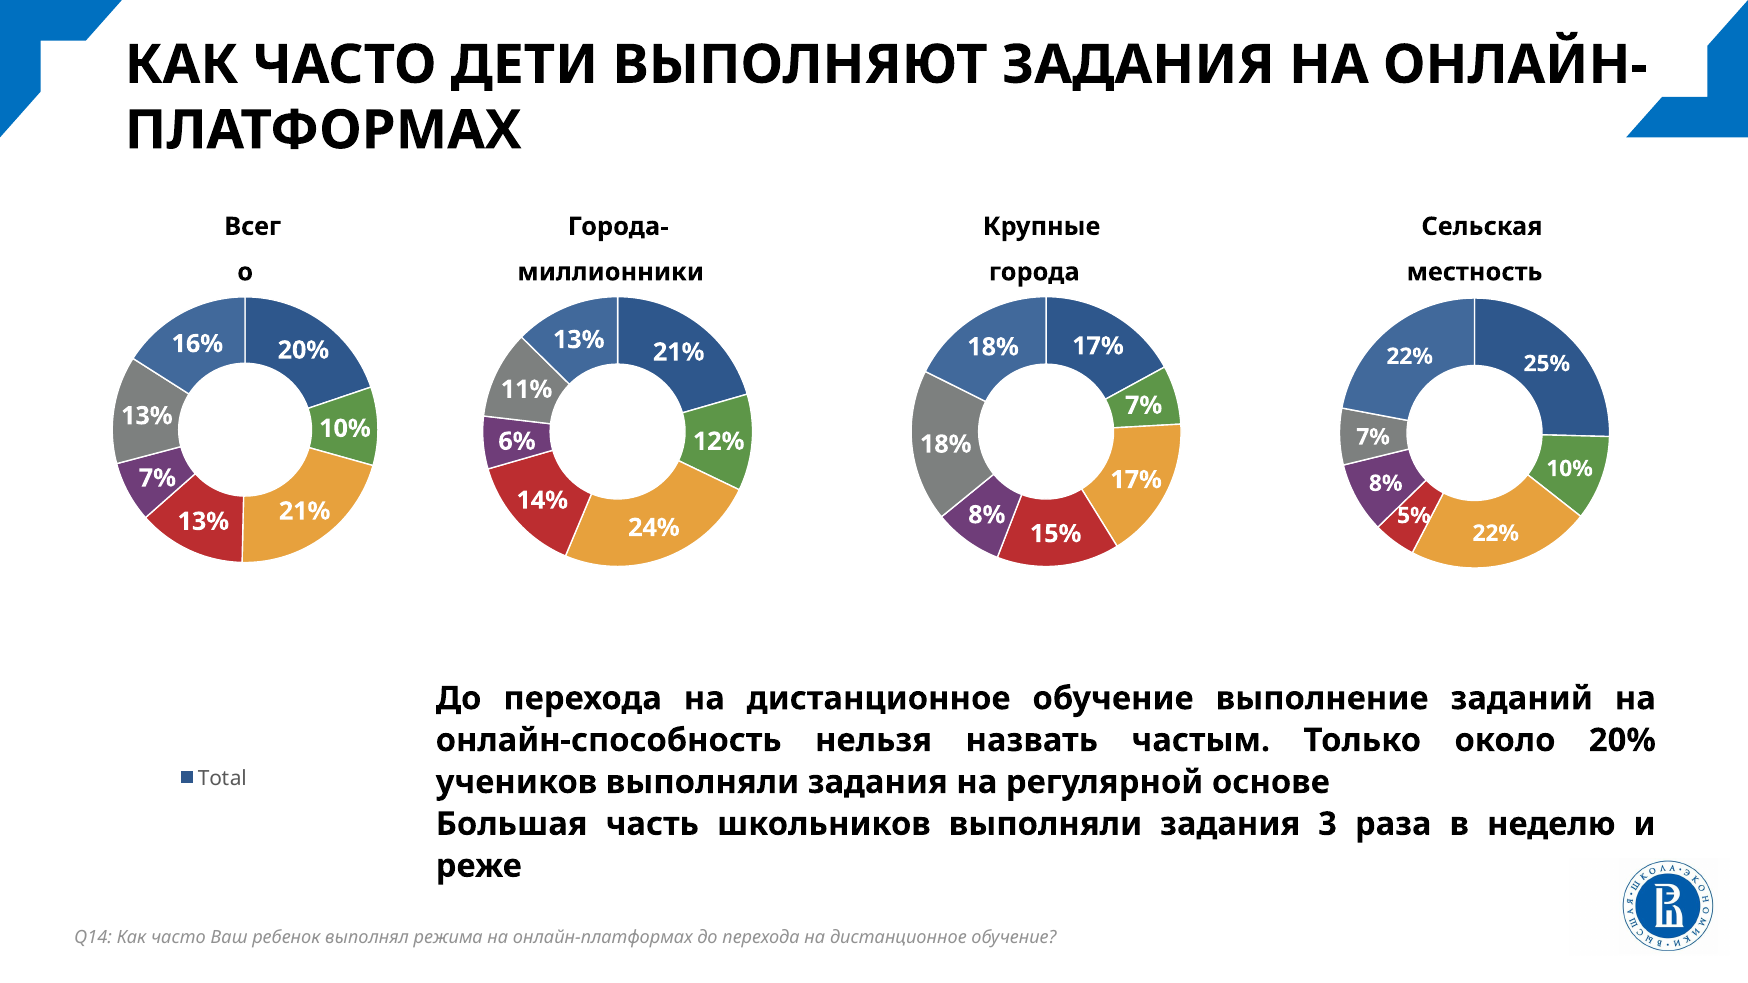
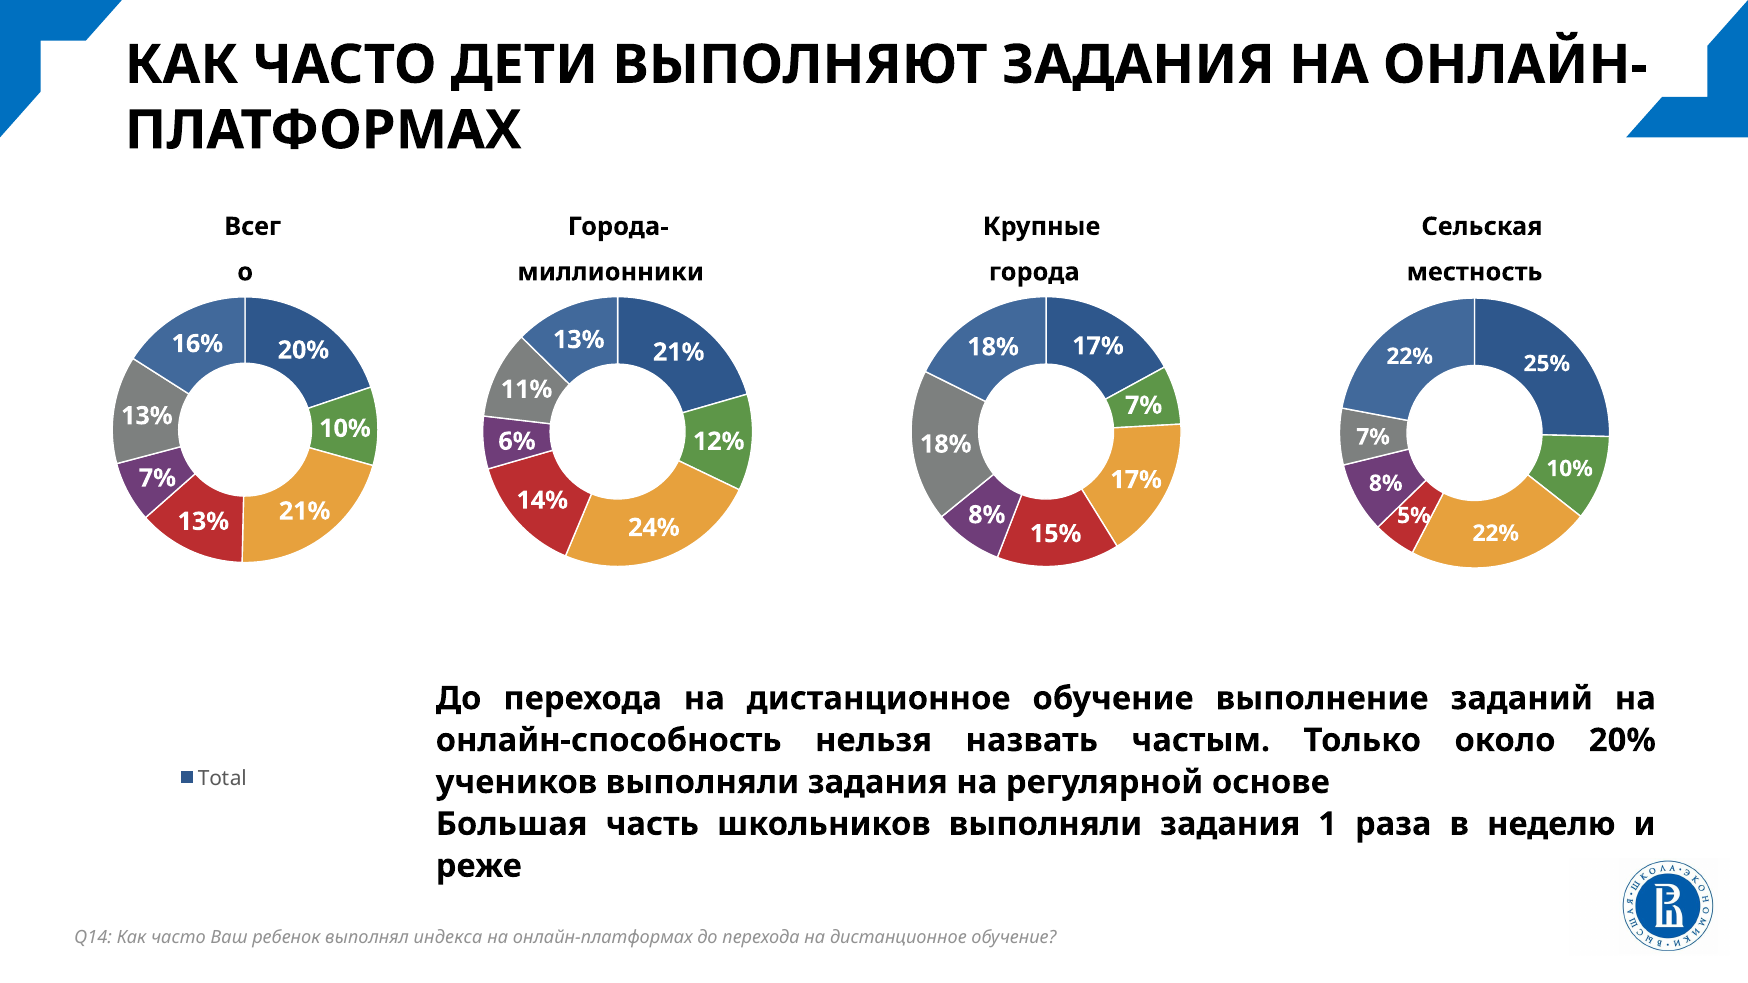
3: 3 -> 1 (1328, 824)
режима: режима -> индекса (448, 938)
